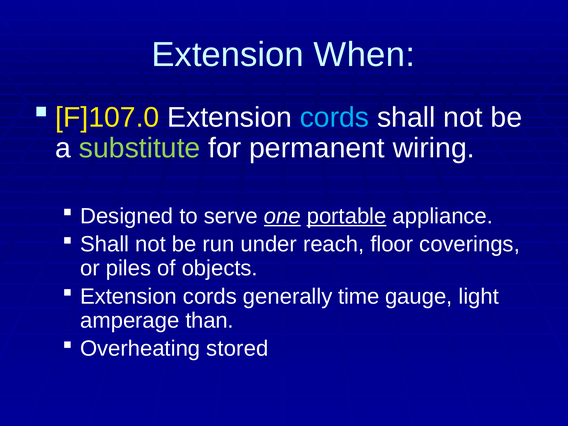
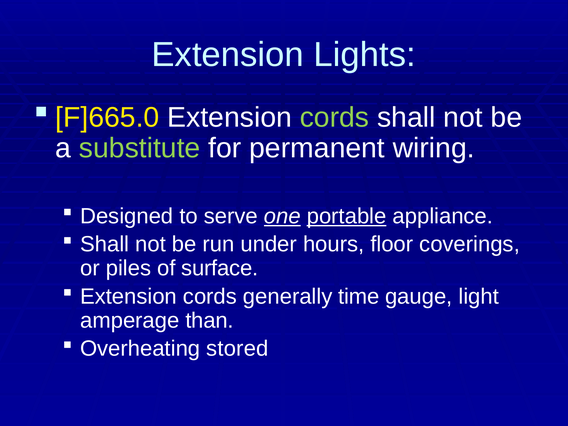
When: When -> Lights (365, 55)
F]107.0: F]107.0 -> F]665.0 (107, 117)
cords colour: light blue -> light green (334, 117)
reach: reach -> hours (334, 244)
objects: objects -> surface (220, 268)
